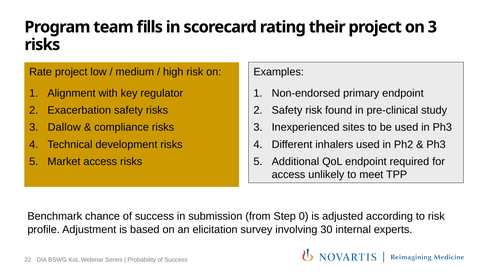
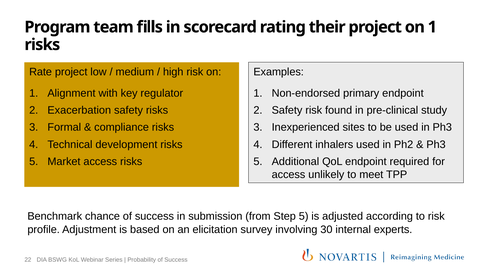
project on 3: 3 -> 1 (432, 27)
Dallow: Dallow -> Formal (64, 127)
Step 0: 0 -> 5 (304, 216)
